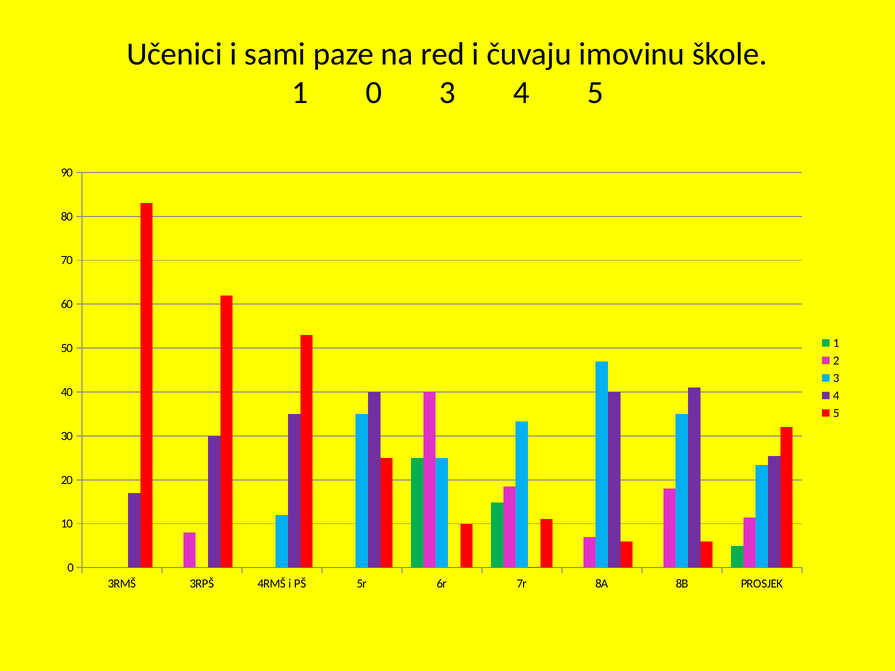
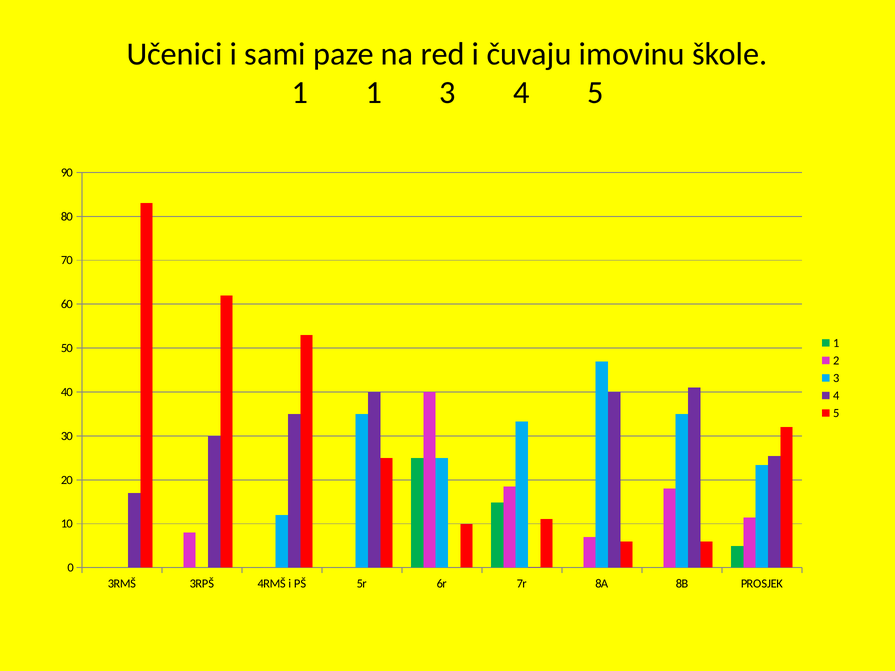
1 0: 0 -> 1 (374, 93)
